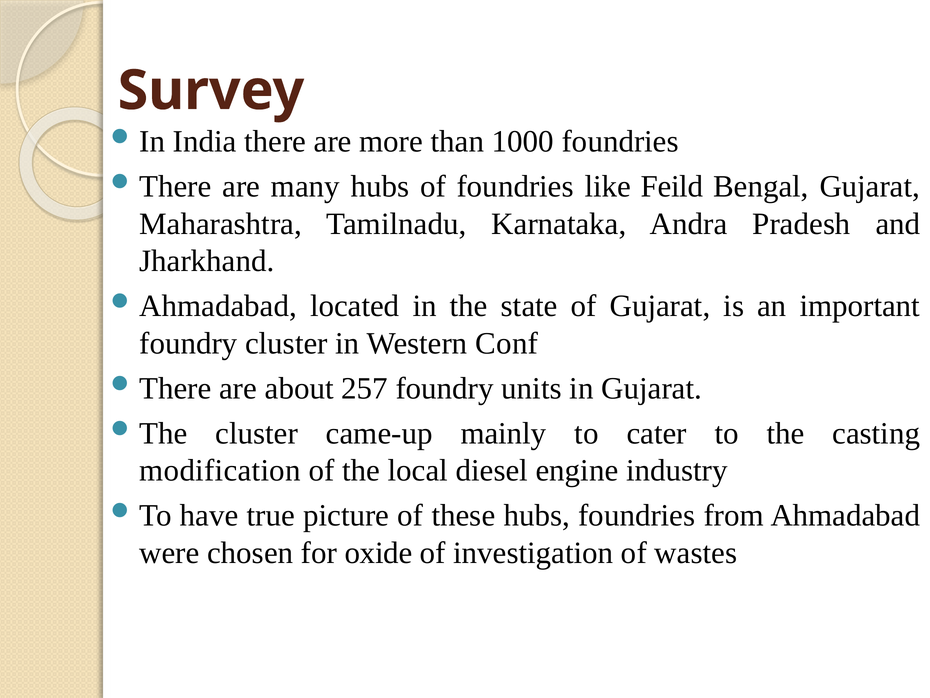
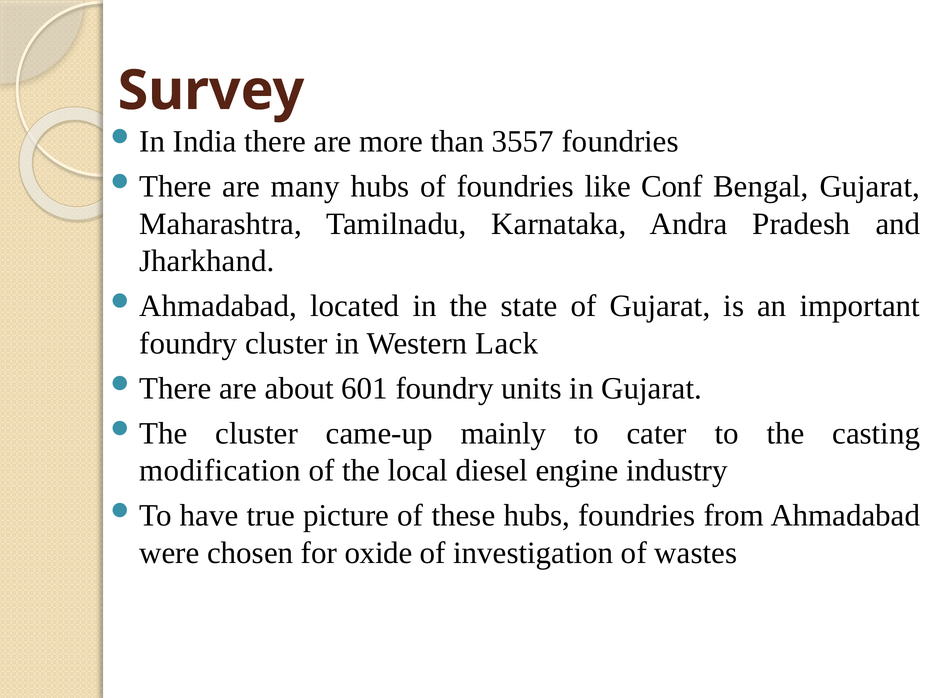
1000: 1000 -> 3557 (523, 142)
Feild: Feild -> Conf (672, 187)
Conf: Conf -> Lack (507, 343)
257: 257 -> 601 (365, 388)
